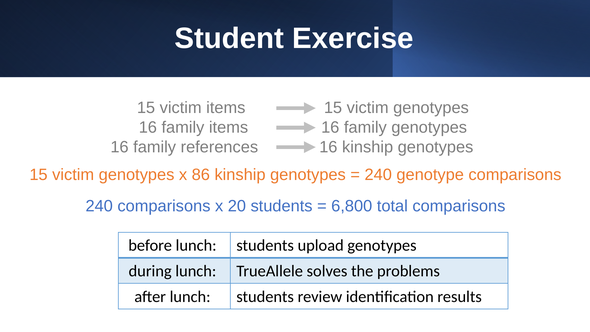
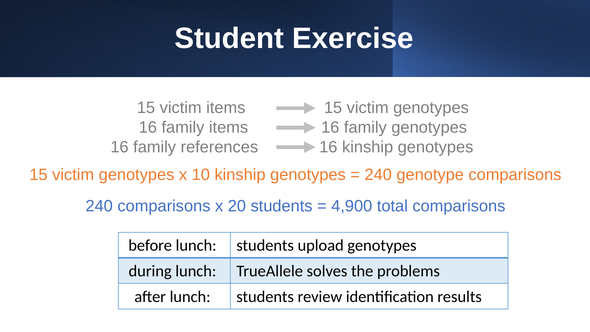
86: 86 -> 10 (201, 175)
6,800: 6,800 -> 4,900 (352, 206)
